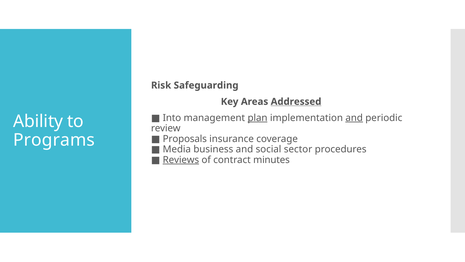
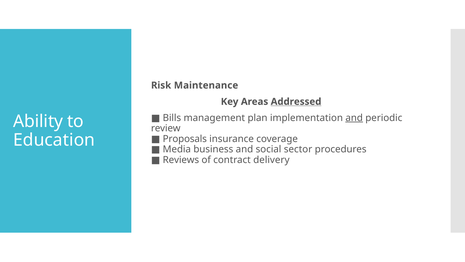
Safeguarding: Safeguarding -> Maintenance (206, 85)
Into: Into -> Bills (172, 118)
plan underline: present -> none (258, 118)
Programs: Programs -> Education (54, 140)
Reviews underline: present -> none (181, 160)
minutes: minutes -> delivery (271, 160)
